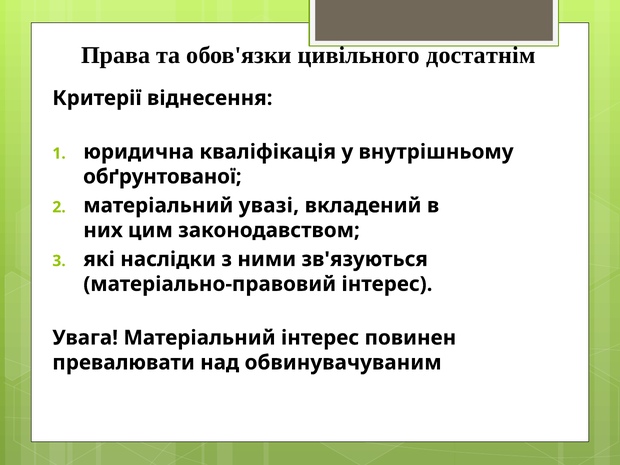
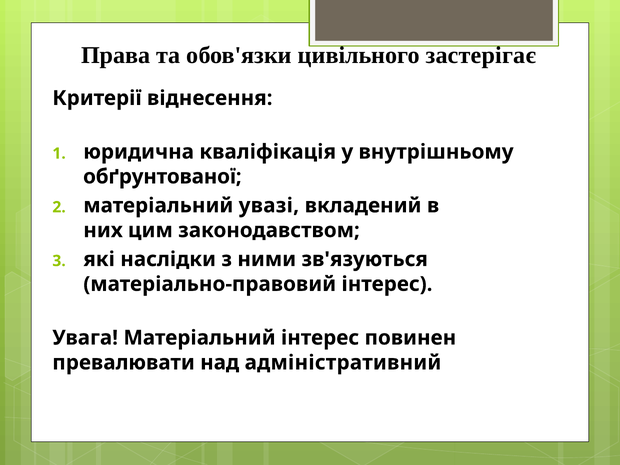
достатнім: достатнім -> застерігає (481, 55)
обвинувачуваним: обвинувачуваним -> адміністративний (343, 363)
